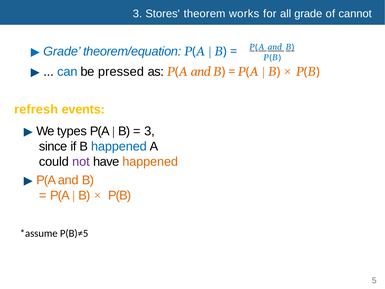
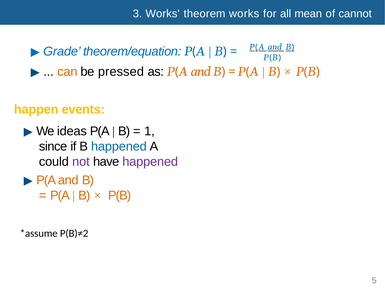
3 Stores: Stores -> Works (163, 14)
all grade: grade -> mean (308, 14)
can colour: blue -> orange (67, 72)
refresh: refresh -> happen (36, 109)
types: types -> ideas (72, 131)
3: 3 -> 1 (149, 131)
happened colour: orange -> purple (150, 162)
P(B)≠5: P(B)≠5 -> P(B)≠2 (74, 233)
